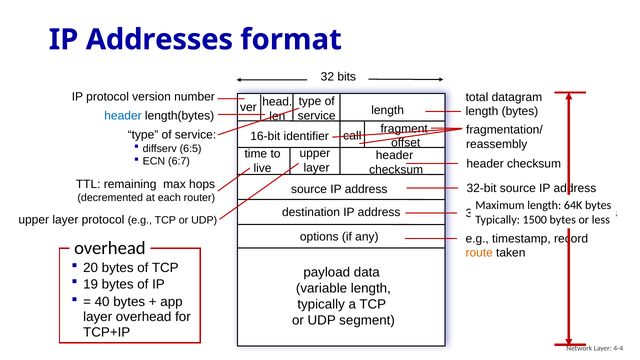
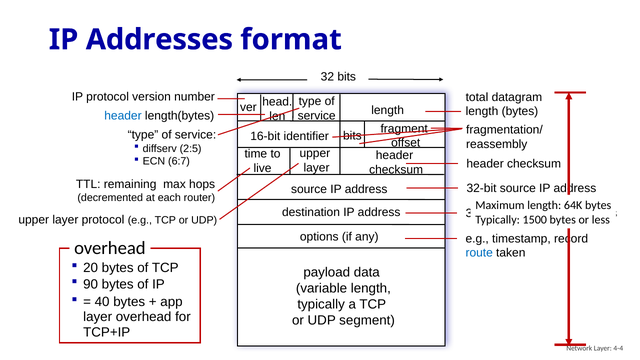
call: call -> bits (352, 136)
6:5: 6:5 -> 2:5 (191, 149)
route colour: orange -> blue (479, 253)
19: 19 -> 90 (91, 284)
